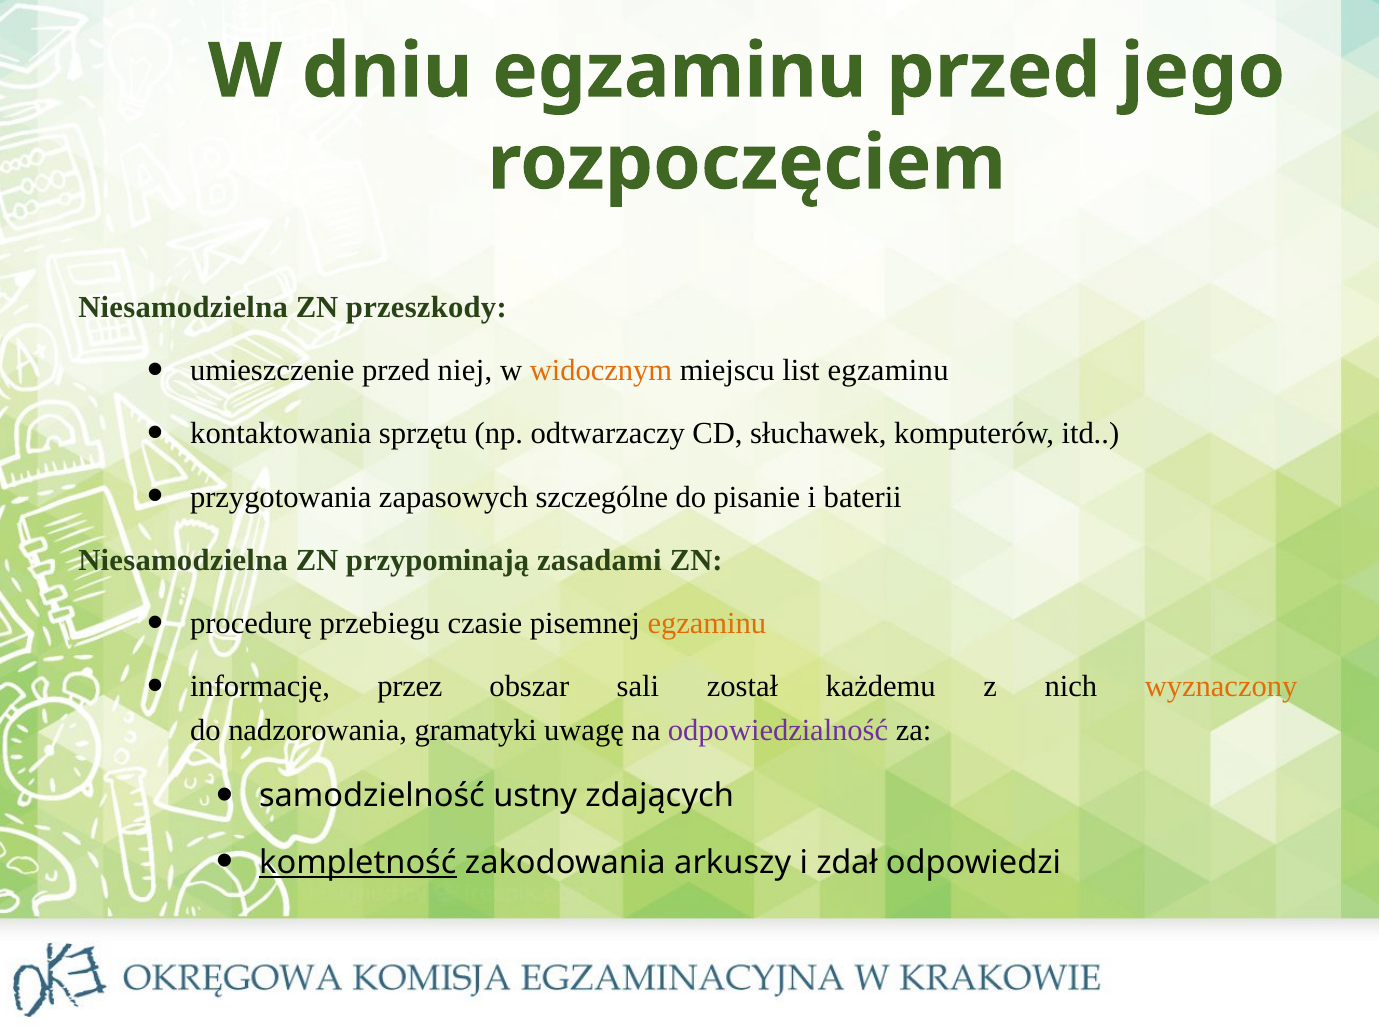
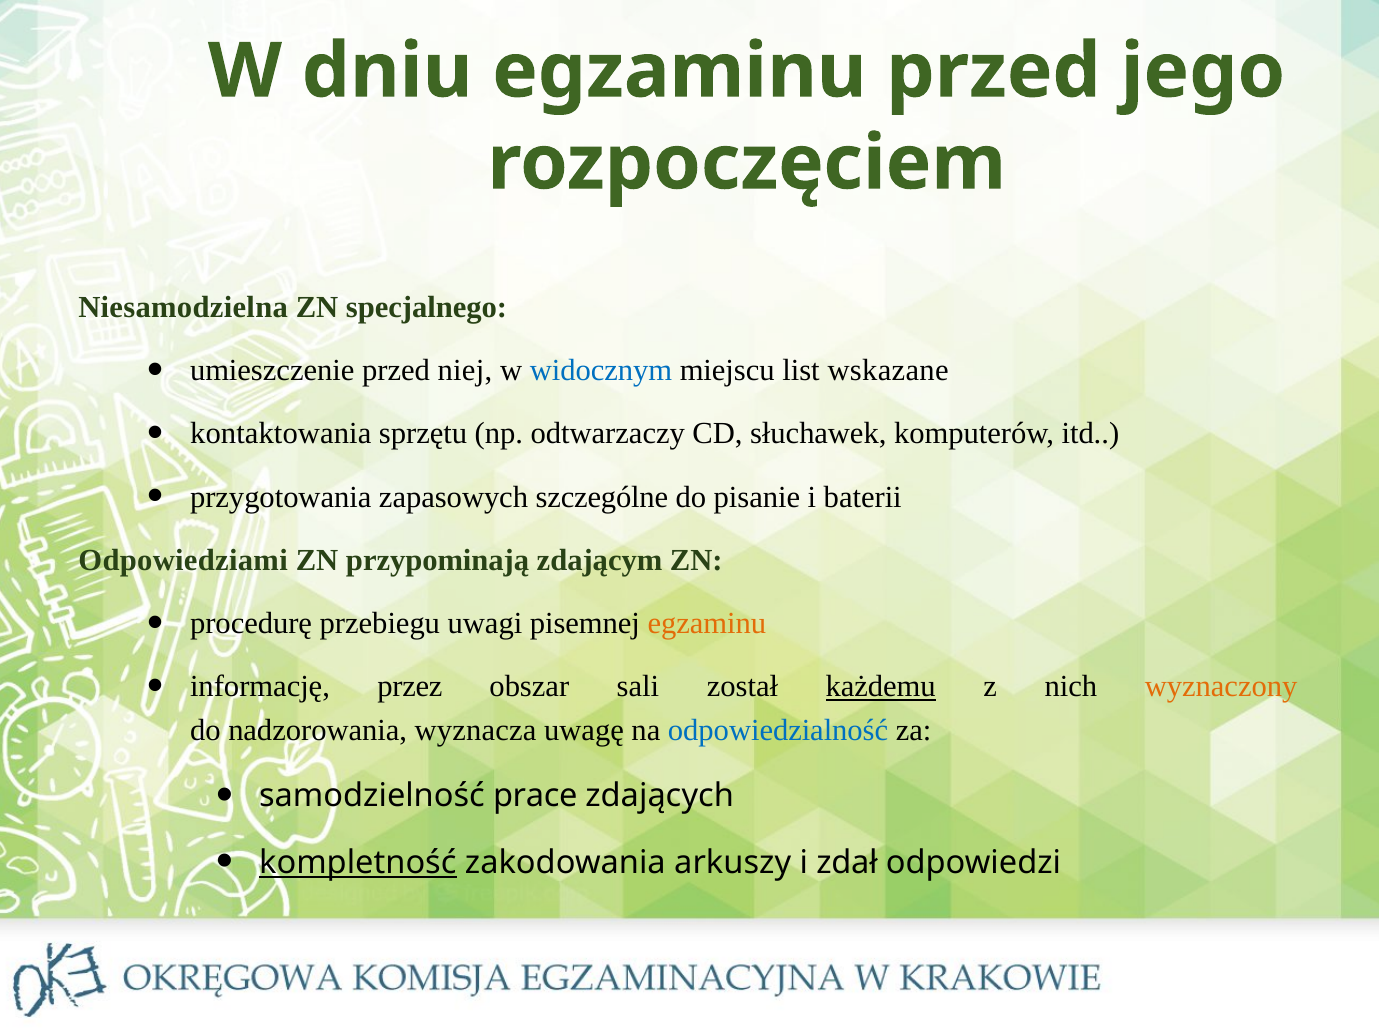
przeszkody: przeszkody -> specjalnego (427, 307)
widocznym colour: orange -> blue (601, 371)
list egzaminu: egzaminu -> wskazane (888, 371)
Niesamodzielna: Niesamodzielna -> Odpowiedziami (183, 560)
zasadami: zasadami -> zdającym (600, 560)
czasie: czasie -> uwagi (485, 624)
każdemu underline: none -> present (881, 687)
gramatyki: gramatyki -> wyznacza (476, 731)
odpowiedzialność colour: purple -> blue (778, 731)
ustny: ustny -> prace (535, 796)
